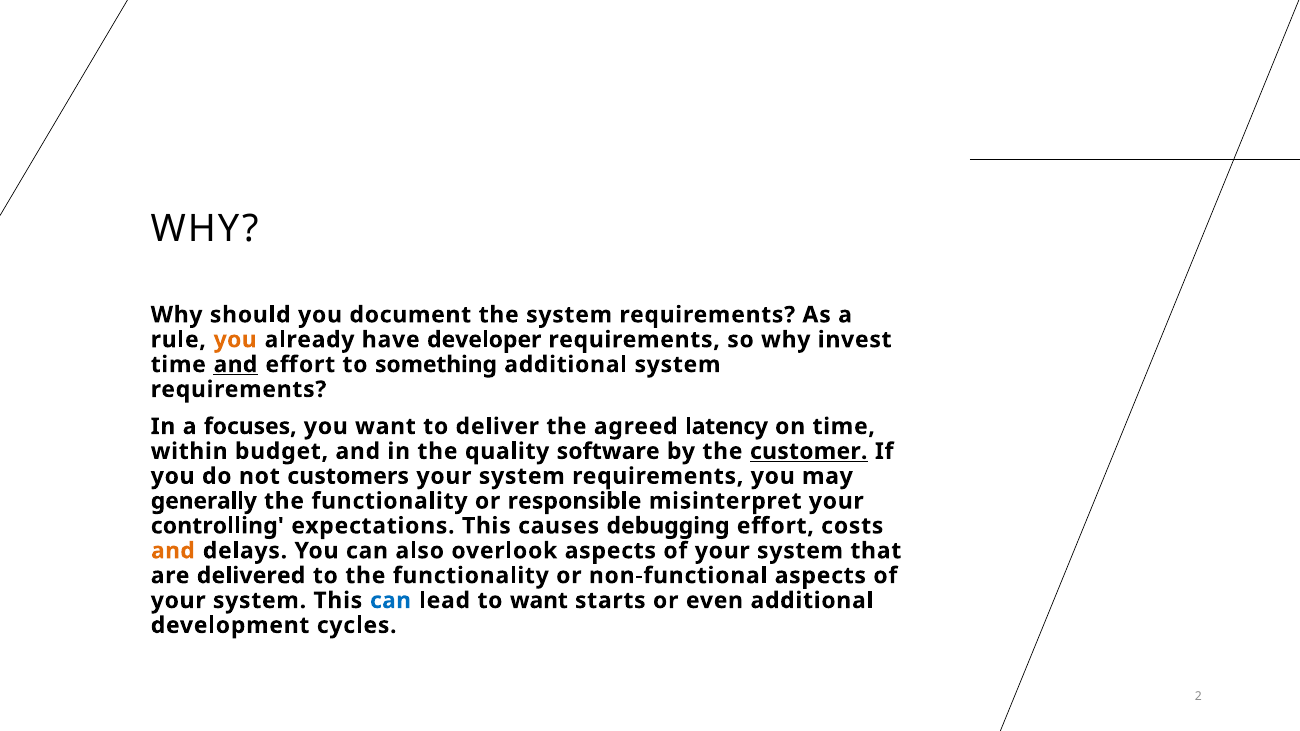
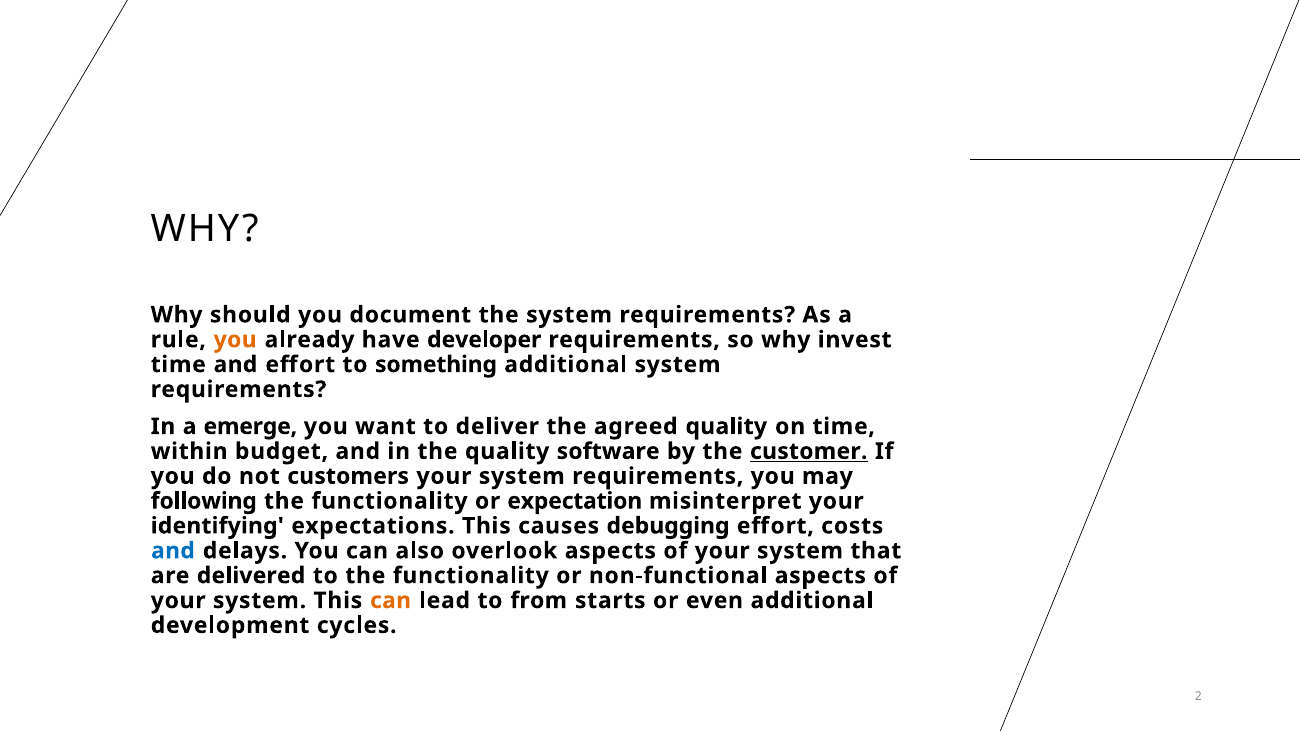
and underline: present -> none (235, 365)
focuses: focuses -> emerge (250, 427)
agreed latency: latency -> quality (726, 427)
generally: generally -> following (204, 501)
responsible: responsible -> expectation (575, 501)
controlling: controlling -> identifying (217, 526)
and colour: orange -> blue (173, 551)
can colour: blue -> orange (391, 601)
to want: want -> from (539, 601)
